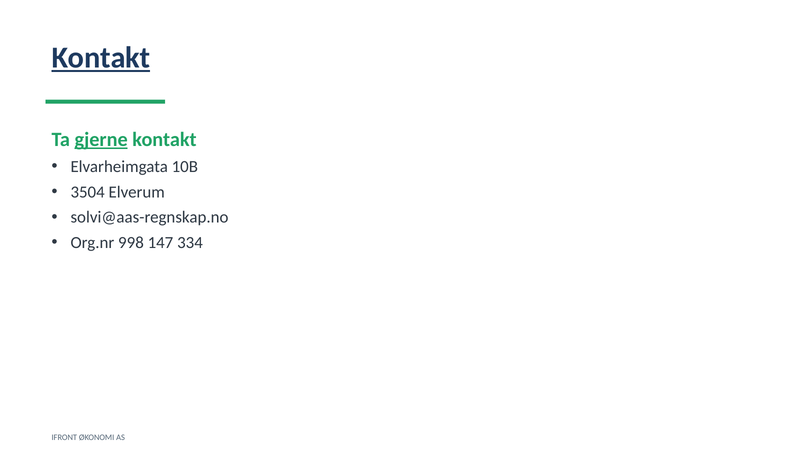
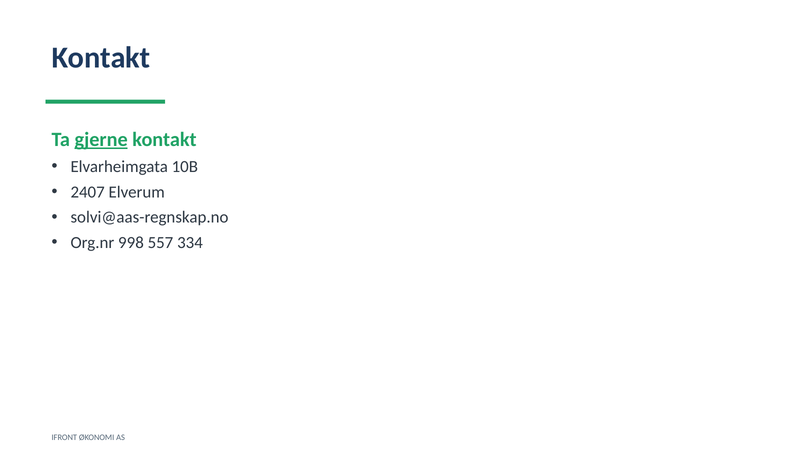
Kontakt underline: present -> none (101, 58)
3504: 3504 -> 2407 (88, 192)
147: 147 -> 557 (160, 243)
